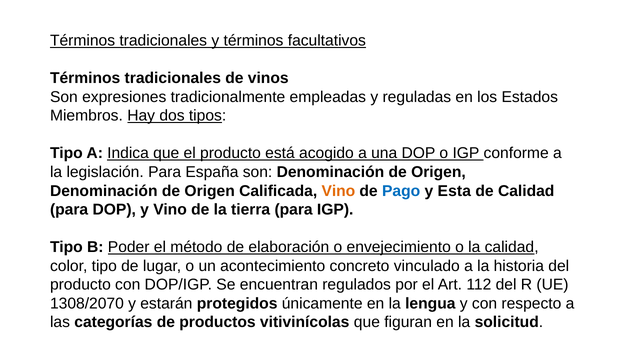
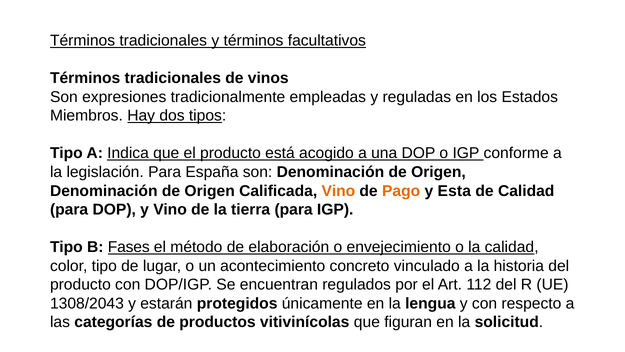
Pago colour: blue -> orange (401, 191)
Poder: Poder -> Fases (129, 247)
1308/2070: 1308/2070 -> 1308/2043 (87, 303)
